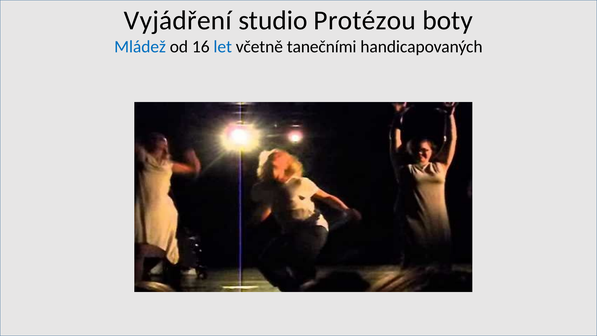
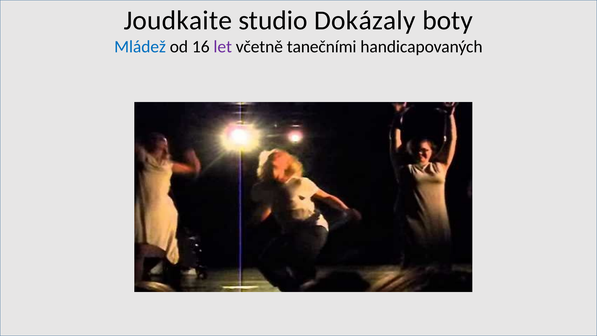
Vyjádření: Vyjádření -> Joudkaite (178, 21)
Protézou: Protézou -> Dokázaly (365, 21)
let colour: blue -> purple (223, 47)
